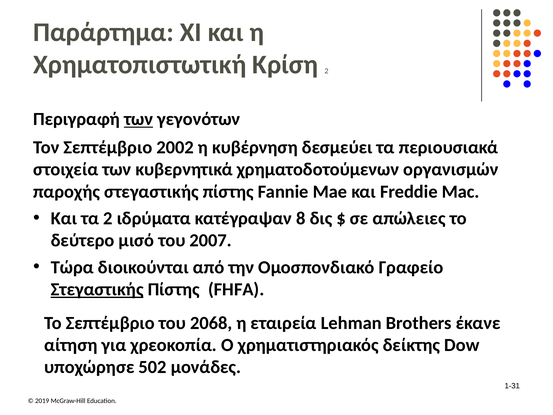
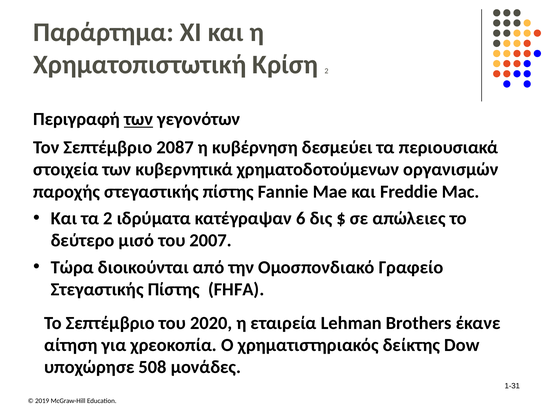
2002: 2002 -> 2087 (175, 147)
8: 8 -> 6 (301, 218)
Στεγαστικής underline: present -> none (97, 289)
2068: 2068 -> 2020 (211, 323)
502: 502 -> 508 (153, 367)
